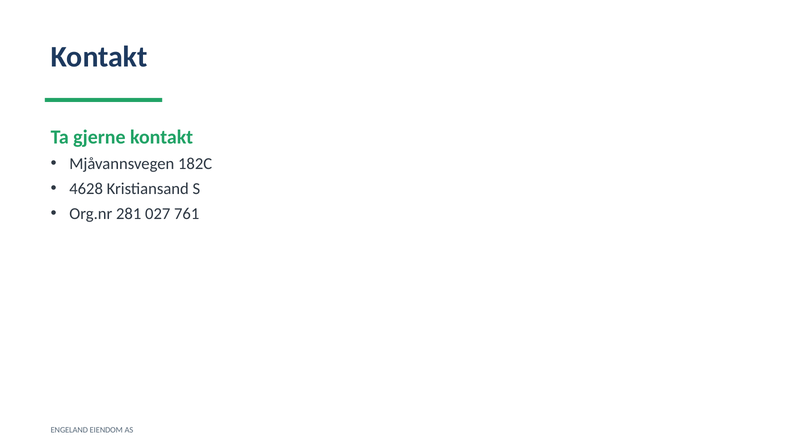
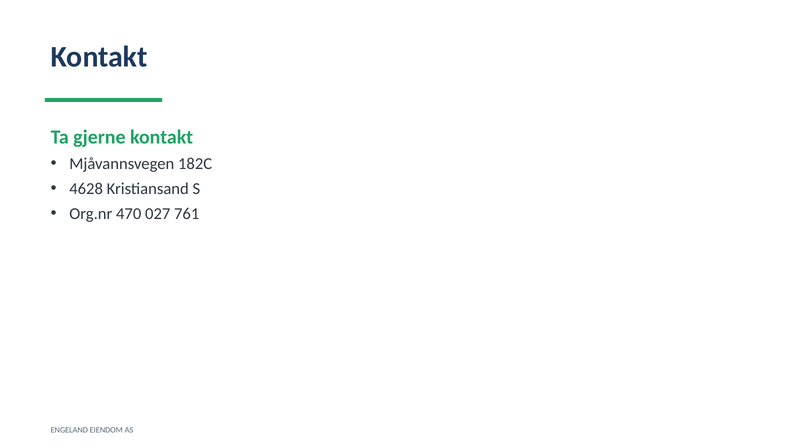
281: 281 -> 470 (129, 213)
